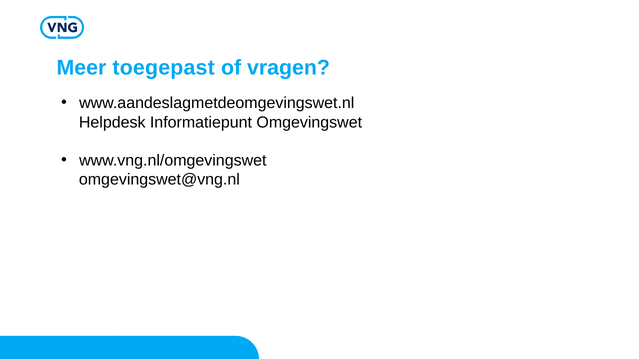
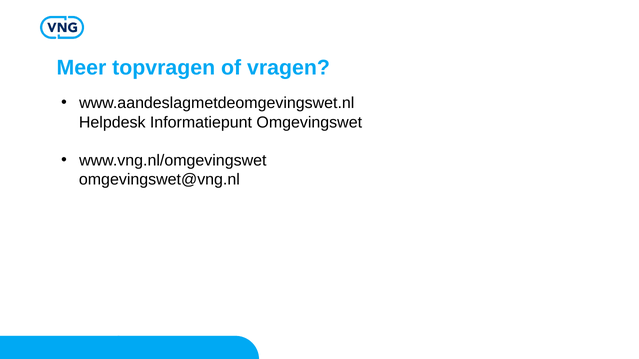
toegepast: toegepast -> topvragen (164, 68)
